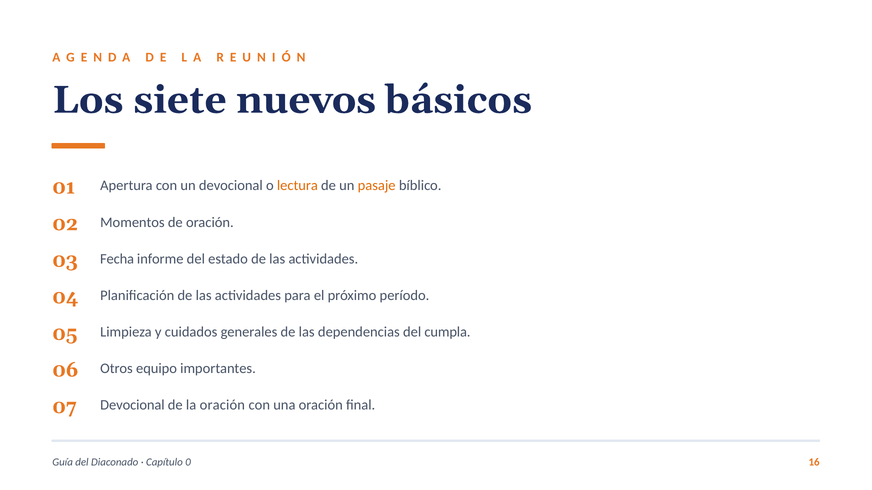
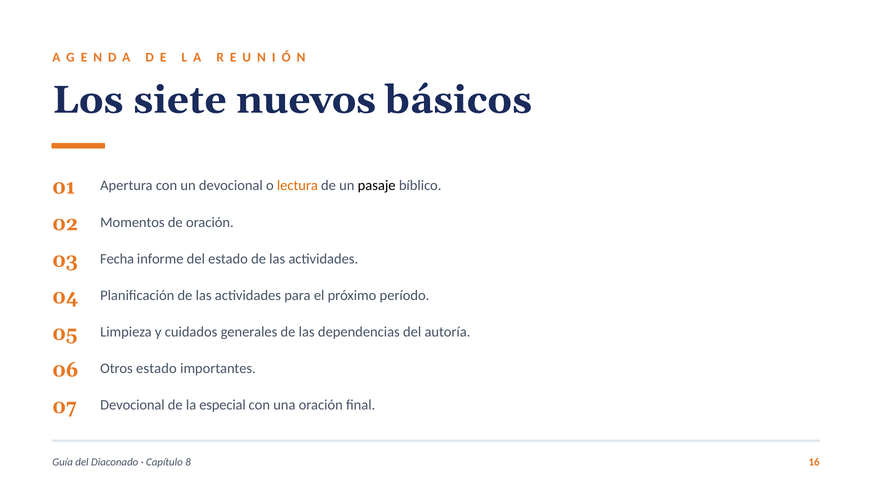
pasaje colour: orange -> black (377, 186)
cumpla: cumpla -> autoría (447, 332)
Otros equipo: equipo -> estado (156, 369)
la oración: oración -> especial (222, 406)
0: 0 -> 8 (188, 463)
